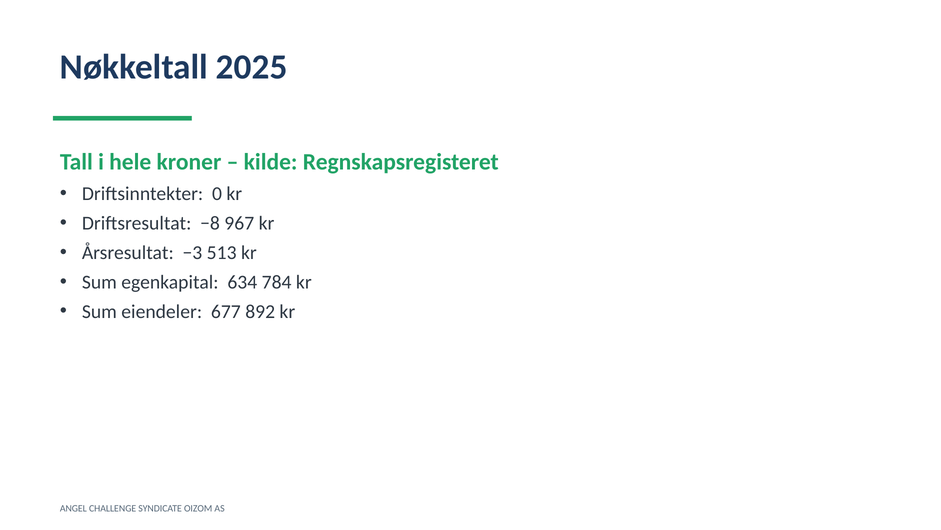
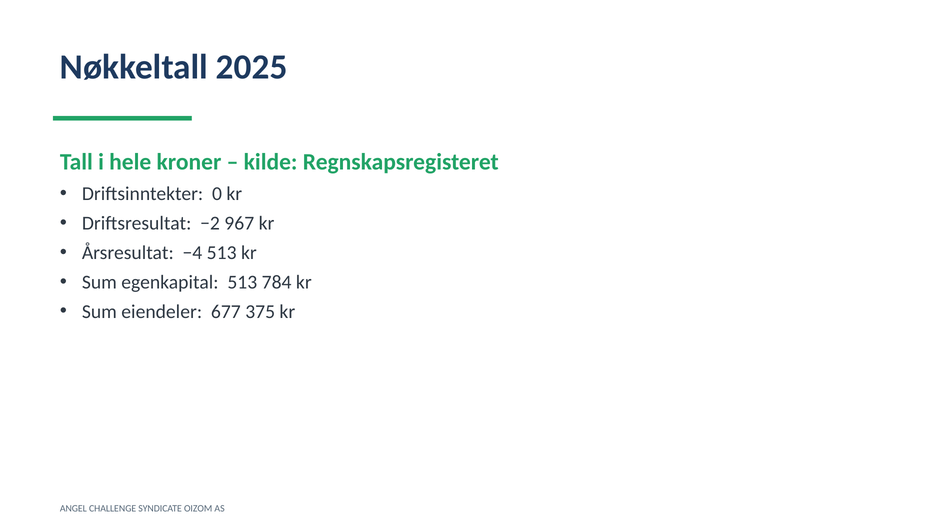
−8: −8 -> −2 (210, 223)
−3: −3 -> −4 (192, 252)
egenkapital 634: 634 -> 513 (242, 282)
892: 892 -> 375 (260, 311)
